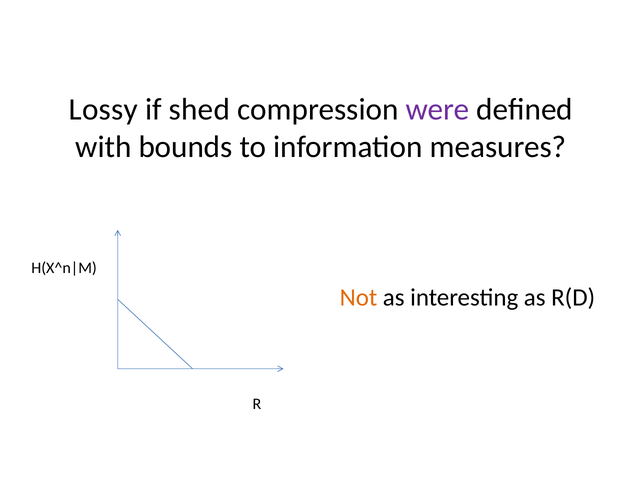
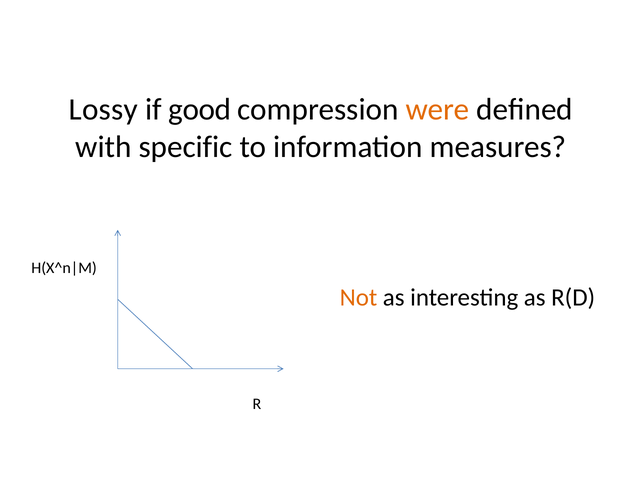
shed: shed -> good (200, 110)
were colour: purple -> orange (438, 110)
bounds: bounds -> specific (186, 147)
